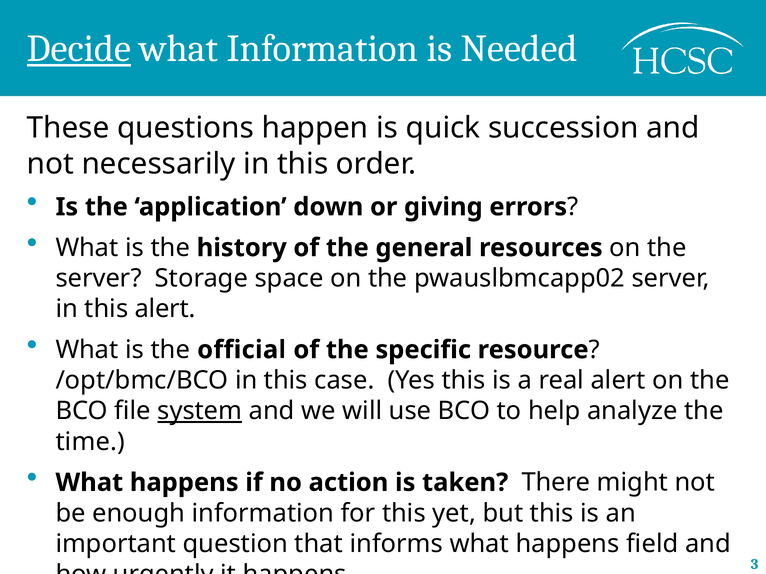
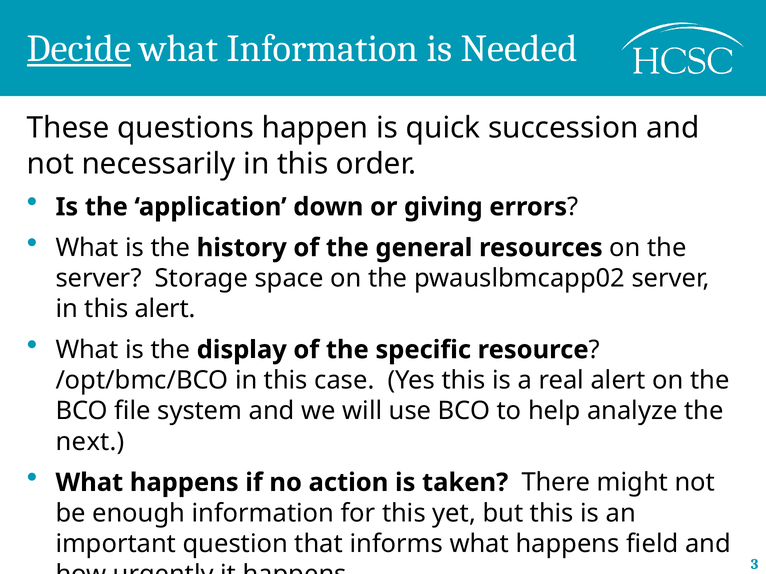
official: official -> display (242, 350)
system underline: present -> none (200, 411)
time: time -> next (90, 442)
